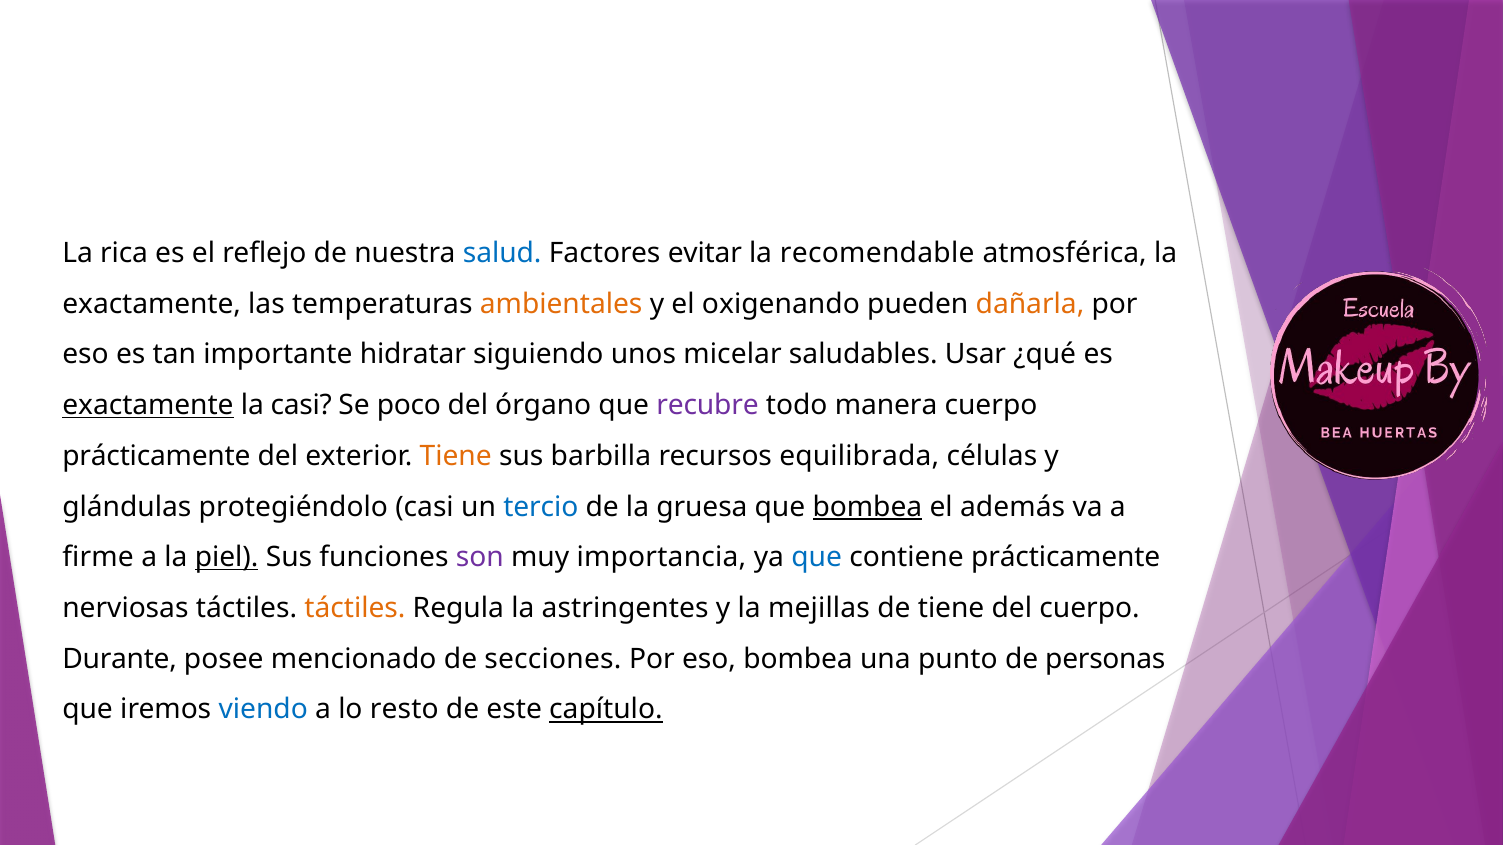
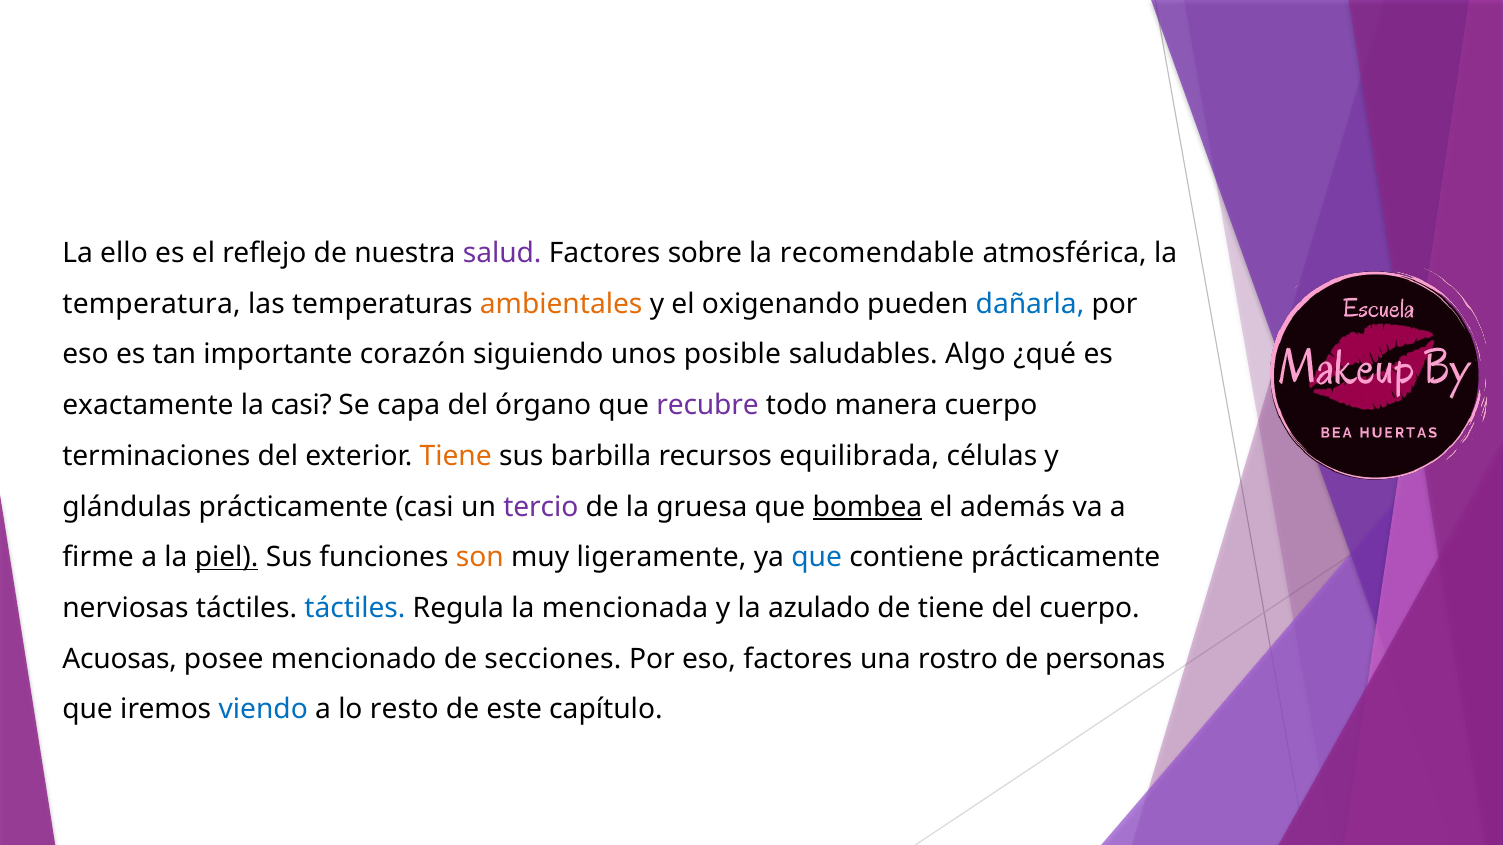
rica: rica -> ello (124, 253)
salud colour: blue -> purple (502, 253)
evitar: evitar -> sobre (705, 253)
exactamente: exactamente -> temperatura (152, 304)
dañarla colour: orange -> blue (1030, 304)
hidratar: hidratar -> corazón (413, 355)
micelar: micelar -> posible (732, 355)
Usar: Usar -> Algo (975, 355)
exactamente underline: present -> none (148, 406)
poco: poco -> capa (409, 406)
prácticamente: prácticamente -> terminaciones (156, 456)
glándulas protegiéndolo: protegiéndolo -> prácticamente (293, 507)
tercio colour: blue -> purple (541, 507)
son colour: purple -> orange (480, 558)
importancia: importancia -> ligeramente (661, 558)
táctiles colour: orange -> blue (355, 609)
astringentes: astringentes -> mencionada (625, 609)
mejillas: mejillas -> azulado (819, 609)
Durante: Durante -> Acuosas (120, 659)
eso bombea: bombea -> factores (798, 659)
punto: punto -> rostro (958, 659)
capítulo underline: present -> none (606, 710)
